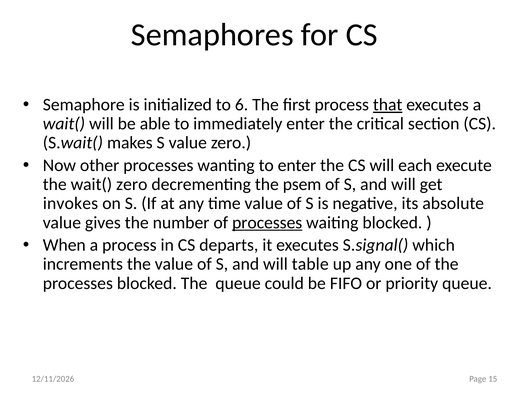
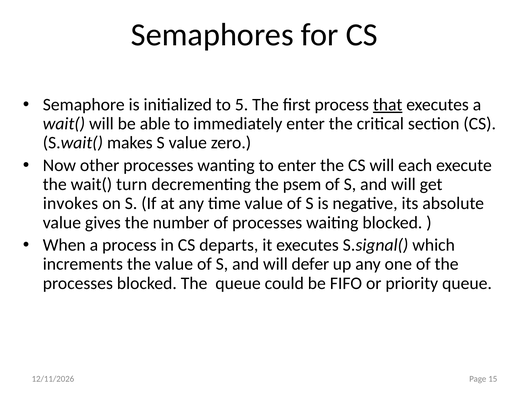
6: 6 -> 5 (242, 105)
wait( zero: zero -> turn (132, 184)
processes underline: present -> none (267, 222)
table: table -> defer (310, 264)
